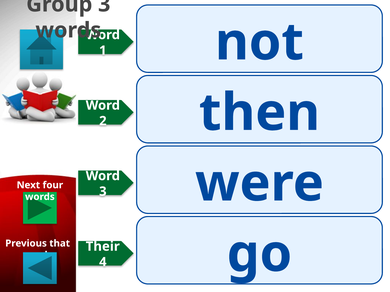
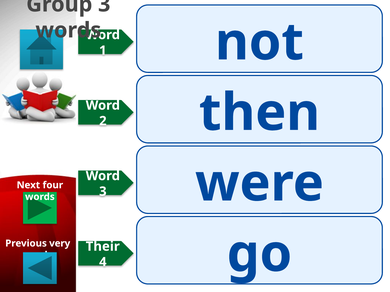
that: that -> very (60, 244)
